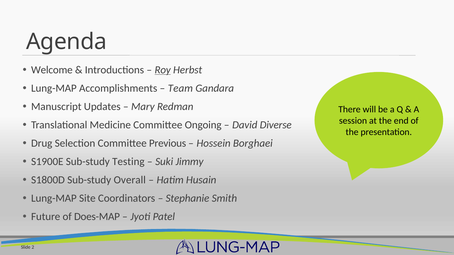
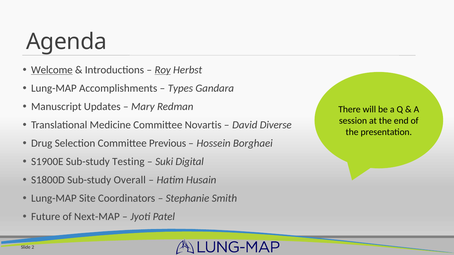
Welcome underline: none -> present (52, 70)
Team: Team -> Types (180, 88)
Ongoing: Ongoing -> Novartis (203, 125)
Jimmy: Jimmy -> Digital (190, 162)
Does-MAP: Does-MAP -> Next-MAP (97, 217)
